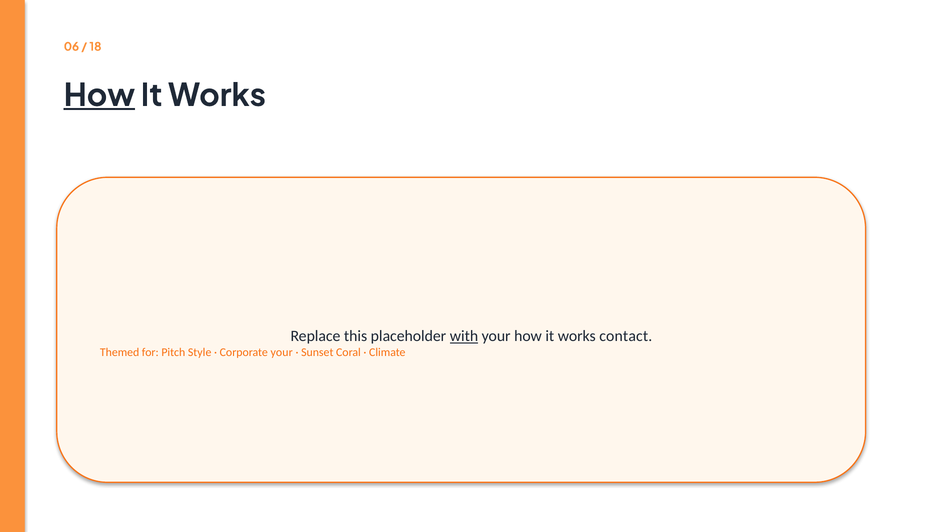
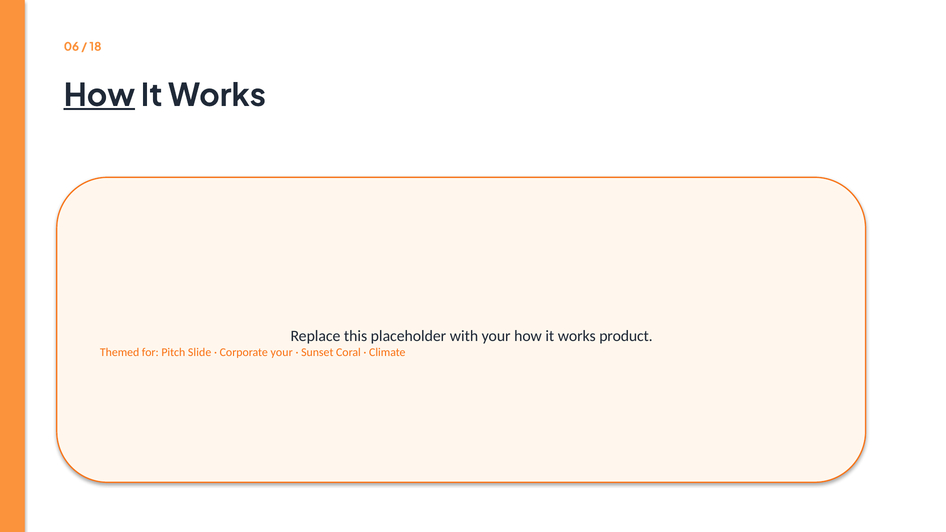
with underline: present -> none (464, 336)
contact: contact -> product (626, 336)
Style: Style -> Slide (200, 353)
